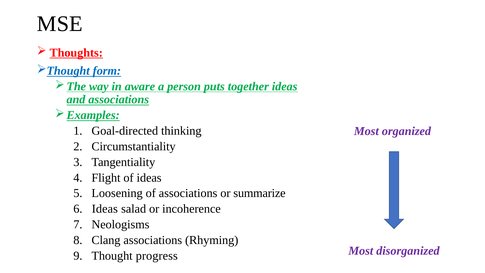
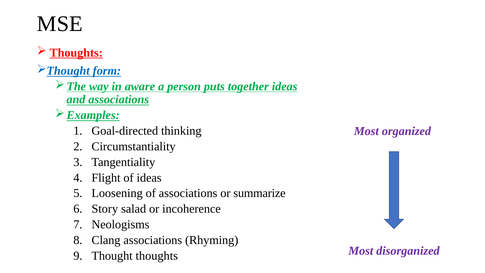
Ideas: Ideas -> Story (105, 209)
Thought progress: progress -> thoughts (157, 256)
